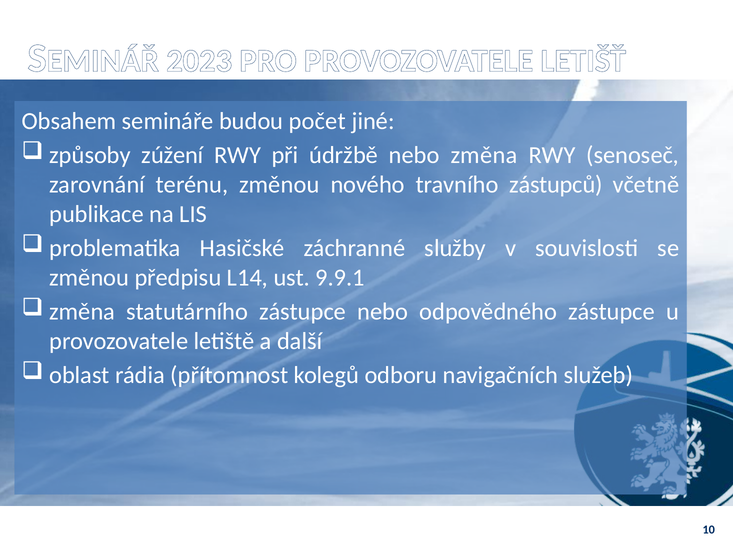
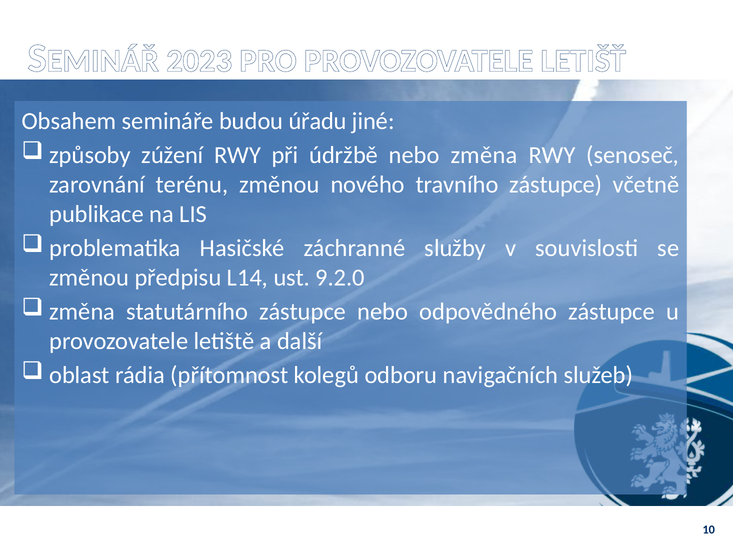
počet: počet -> úřadu (318, 121)
travního zástupců: zástupců -> zástupce (556, 185)
9.9.1: 9.9.1 -> 9.2.0 (340, 277)
